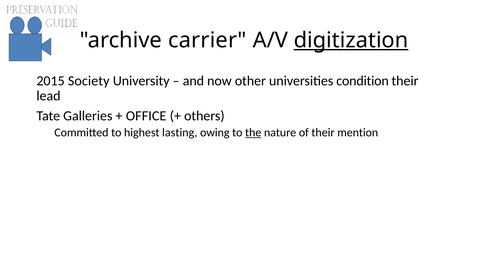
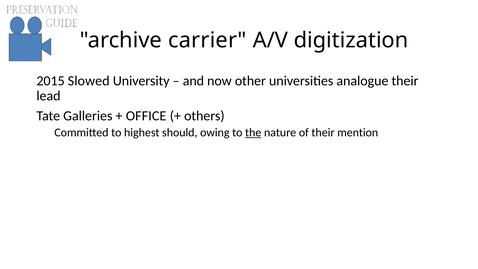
digitization underline: present -> none (351, 40)
Society: Society -> Slowed (89, 81)
condition: condition -> analogue (362, 81)
lasting: lasting -> should (180, 132)
